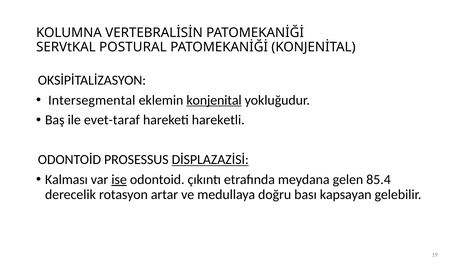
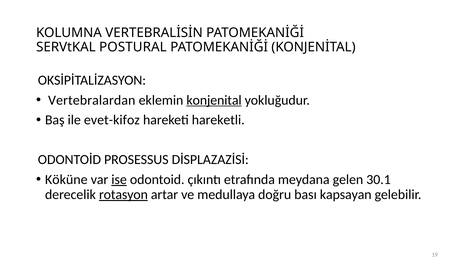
Intersegmental: Intersegmental -> Vertebralardan (92, 100)
evet-taraf: evet-taraf -> evet-kifoz (112, 120)
DİSPLAZAZİSİ underline: present -> none (210, 159)
Kalması: Kalması -> Köküne (66, 179)
85.4: 85.4 -> 30.1 (379, 179)
rotasyon underline: none -> present (123, 194)
